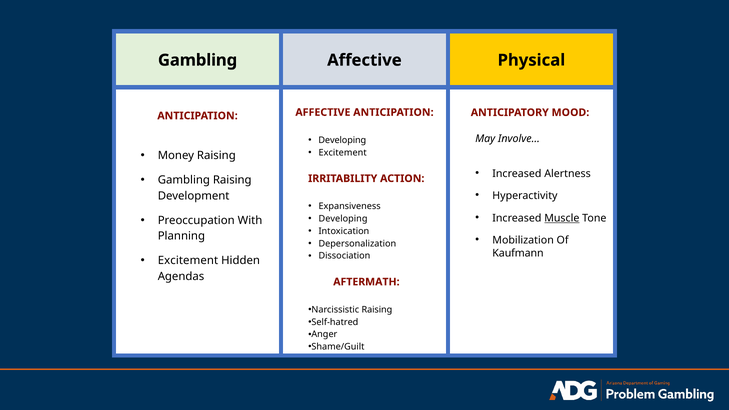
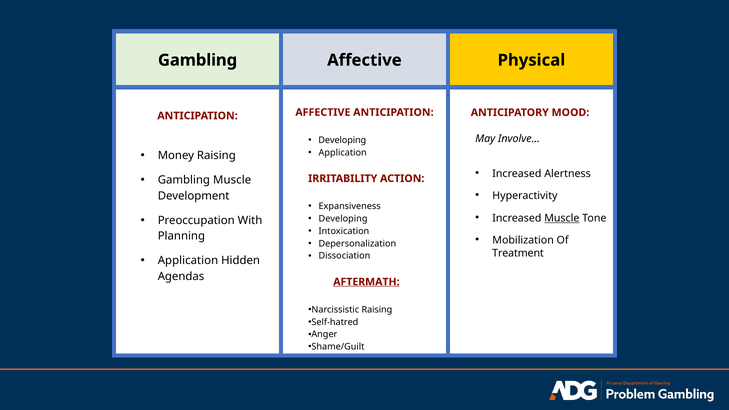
Excitement: Excitement -> Application (343, 153)
Gambling Raising: Raising -> Muscle (232, 180)
Kaufmann: Kaufmann -> Treatment (518, 253)
Excitement: Excitement -> Application (188, 261)
AFTERMATH underline: none -> present (366, 282)
